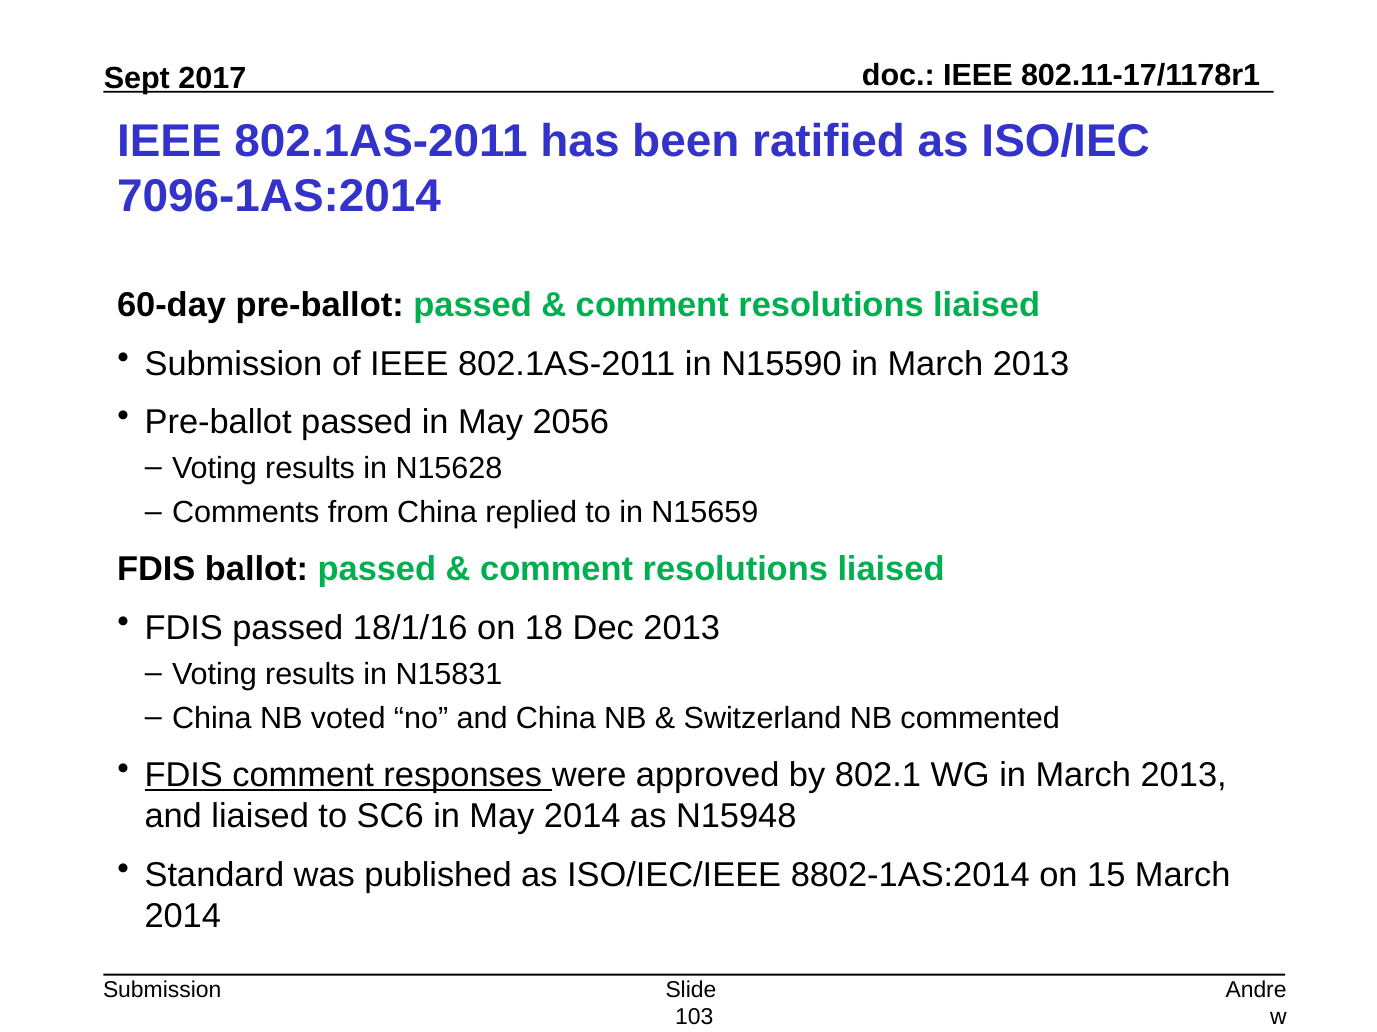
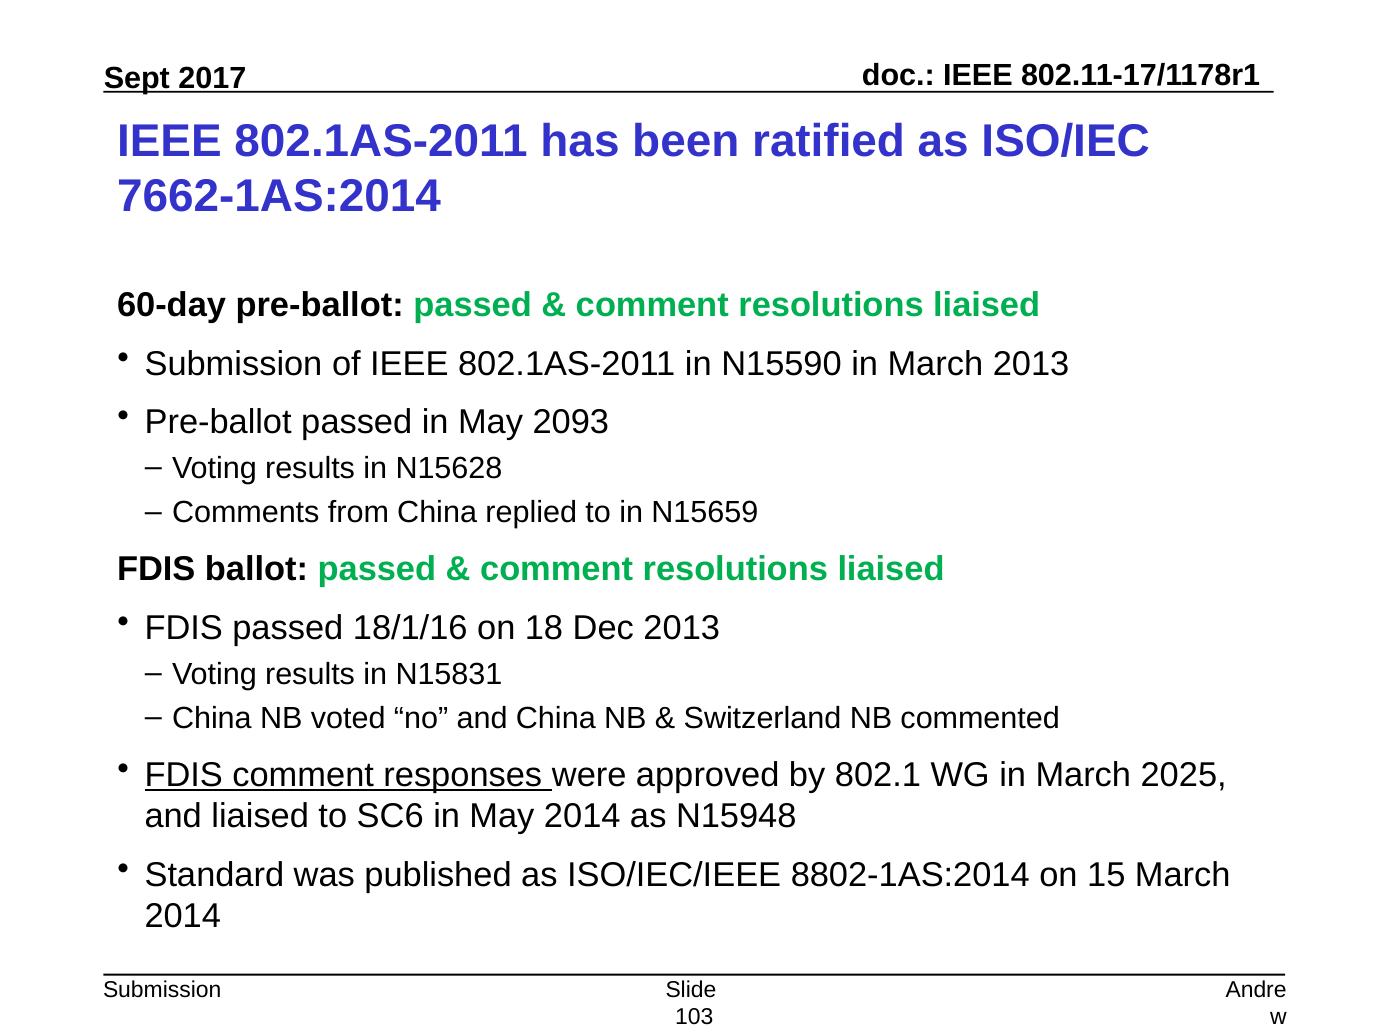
7096-1AS:2014: 7096-1AS:2014 -> 7662-1AS:2014 (279, 196)
2056: 2056 -> 2093 (571, 423)
WG in March 2013: 2013 -> 2025 (1184, 776)
